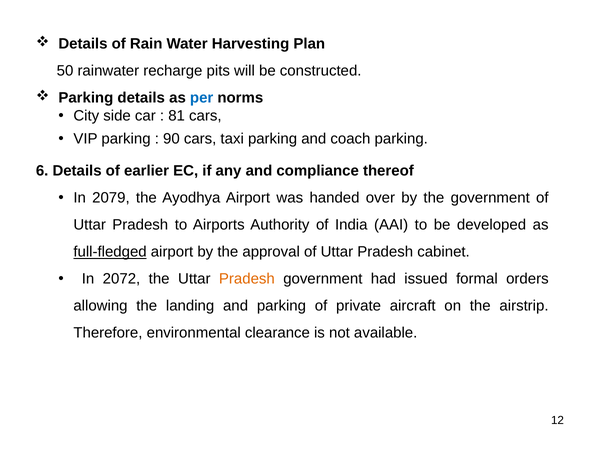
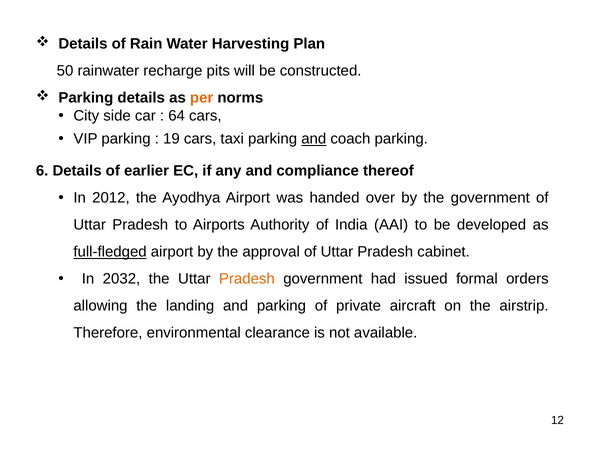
per colour: blue -> orange (202, 98)
81: 81 -> 64 (177, 116)
90: 90 -> 19 (171, 139)
and underline: none -> present (314, 139)
2079: 2079 -> 2012 (111, 198)
2072: 2072 -> 2032 (122, 279)
